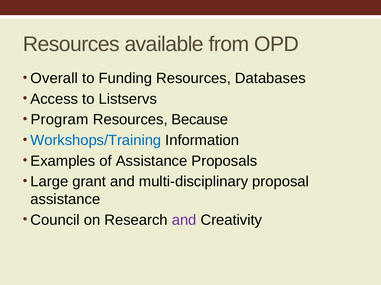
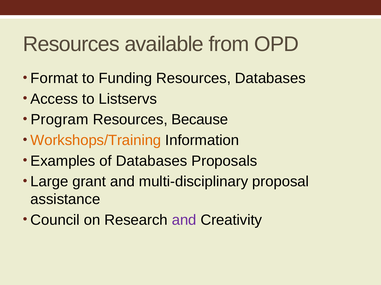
Overall: Overall -> Format (54, 78)
Workshops/Training colour: blue -> orange (96, 141)
of Assistance: Assistance -> Databases (152, 161)
